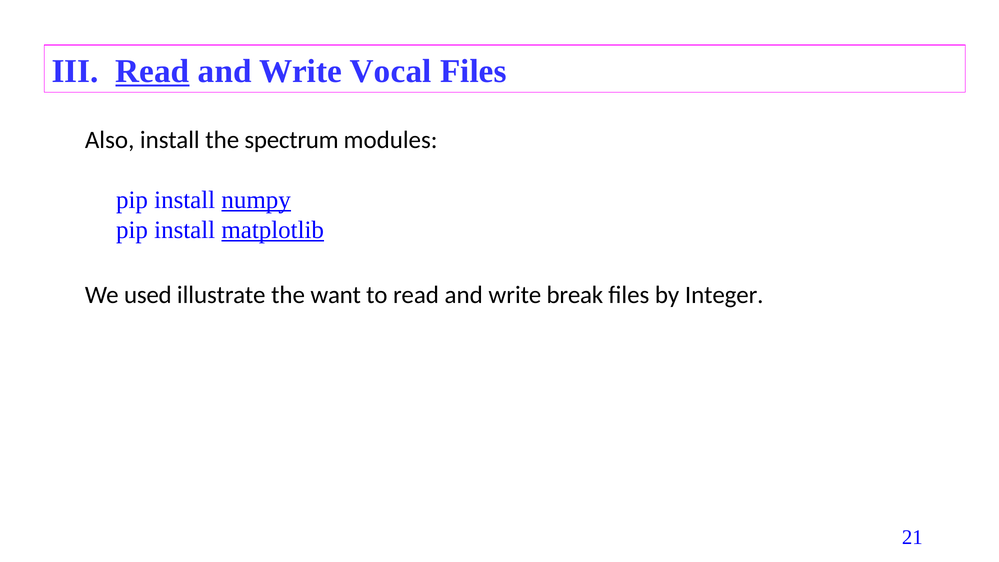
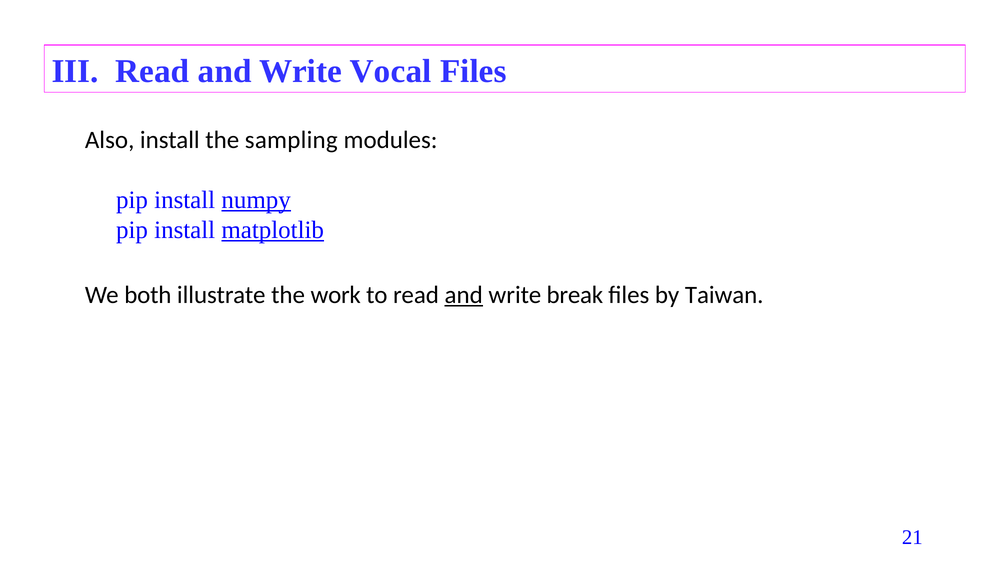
Read underline: present -> none (152, 71)
spectrum: spectrum -> sampling (291, 140)
used: used -> both (148, 295)
want: want -> work (336, 295)
and underline: none -> present (464, 295)
Integer: Integer -> Taiwan (724, 295)
